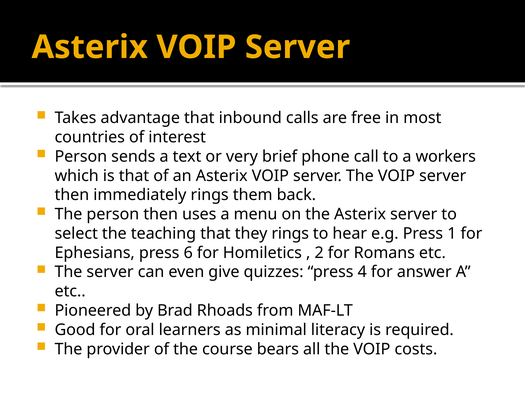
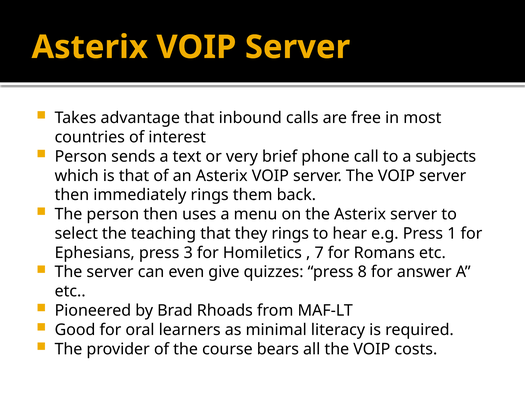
workers: workers -> subjects (446, 156)
6: 6 -> 3 (188, 253)
2: 2 -> 7 (319, 253)
4: 4 -> 8 (362, 272)
